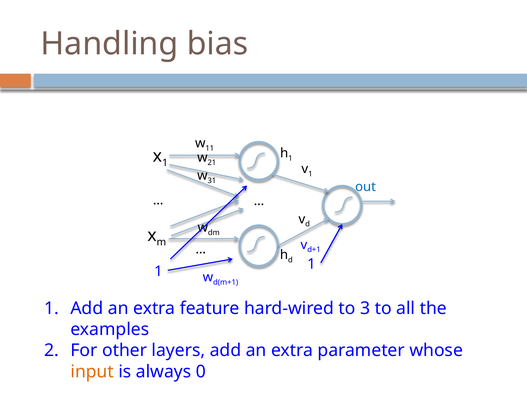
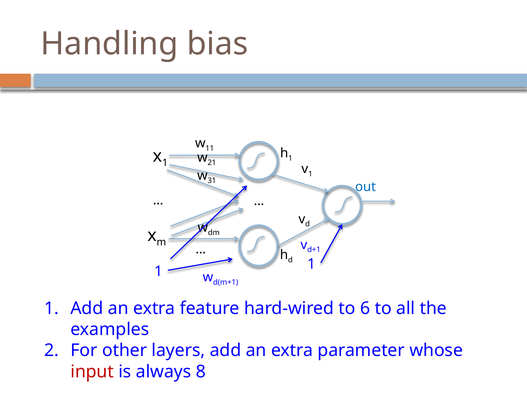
3: 3 -> 6 (365, 309)
input colour: orange -> red (92, 372)
0: 0 -> 8 (201, 372)
